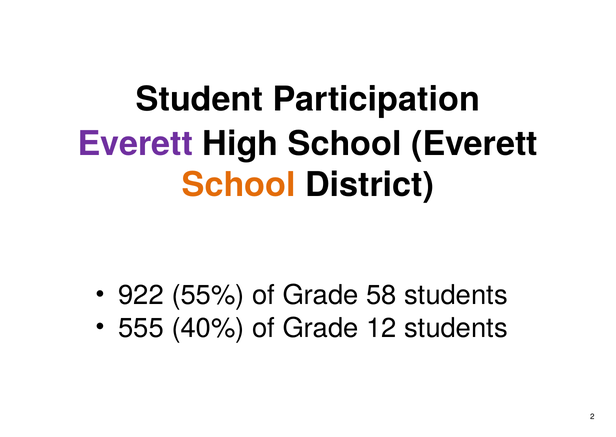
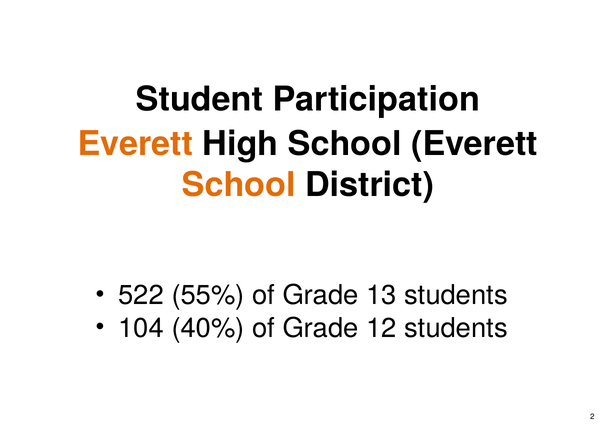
Everett colour: purple -> orange (135, 144)
922: 922 -> 522 (141, 296)
58: 58 -> 13 (381, 296)
555: 555 -> 104 (141, 328)
